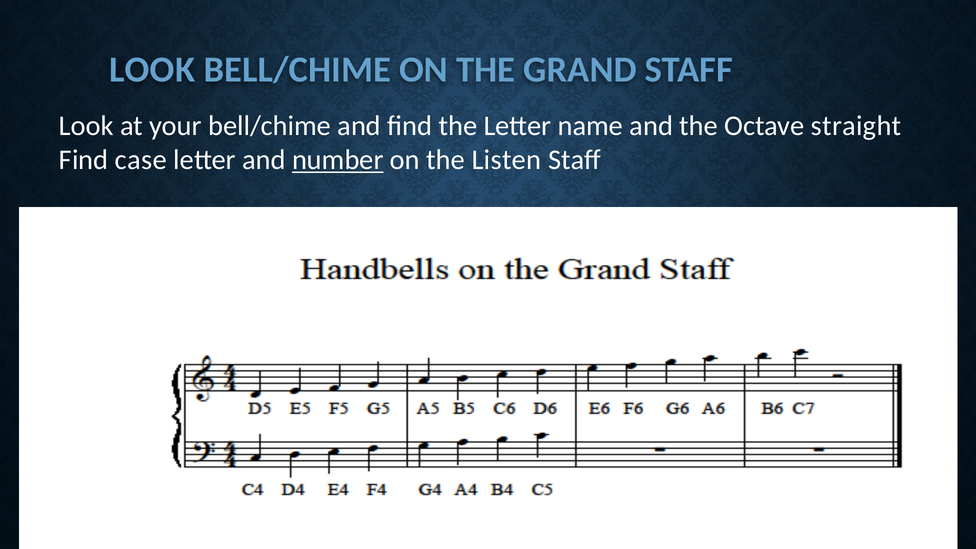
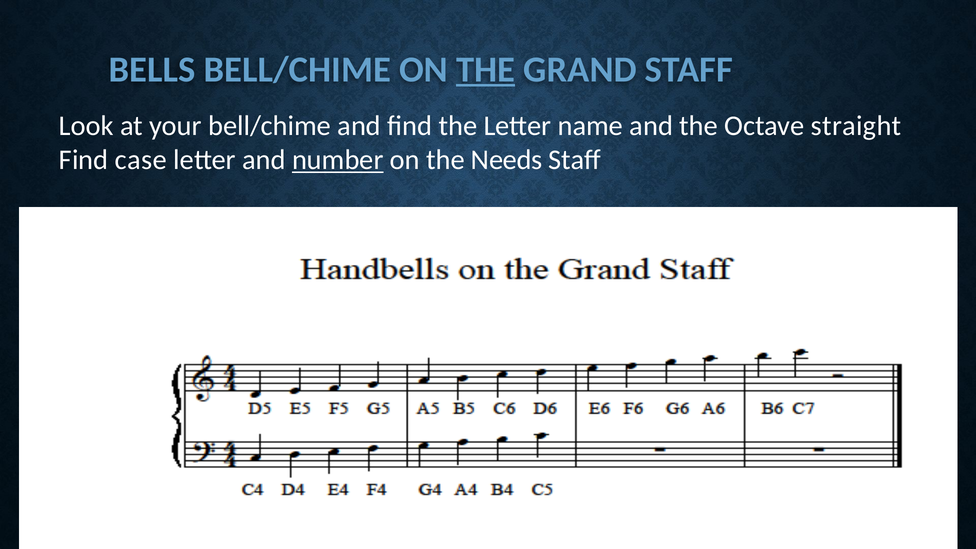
LOOK: LOOK -> BELLS (152, 69)
THE underline: none -> present (486, 69)
Listen: Listen -> Needs (507, 160)
